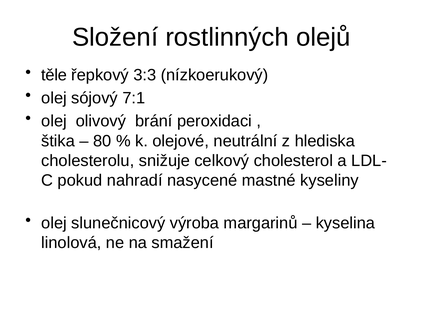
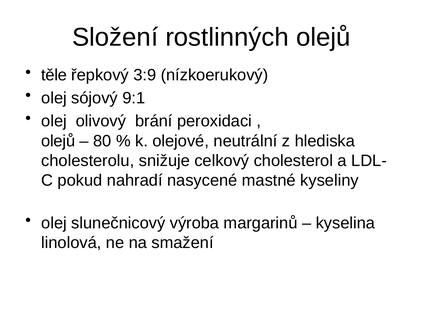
3:3: 3:3 -> 3:9 (145, 75)
7:1: 7:1 -> 9:1 (134, 98)
štika: štika -> olejů (58, 141)
